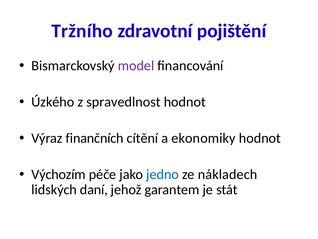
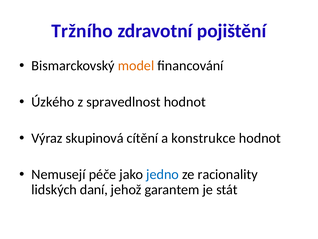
model colour: purple -> orange (136, 66)
finančních: finančních -> skupinová (95, 138)
ekonomiky: ekonomiky -> konstrukce (204, 138)
Výchozím: Výchozím -> Nemusejí (58, 174)
nákladech: nákladech -> racionality (228, 174)
